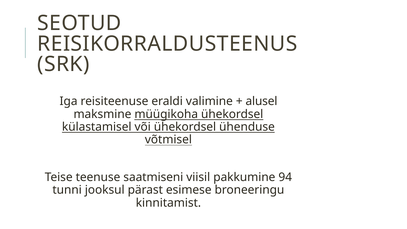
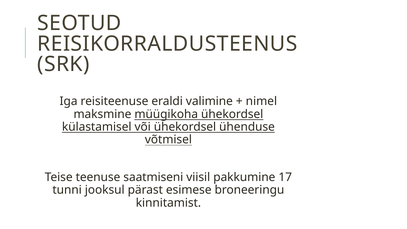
alusel: alusel -> nimel (261, 101)
94: 94 -> 17 (285, 177)
